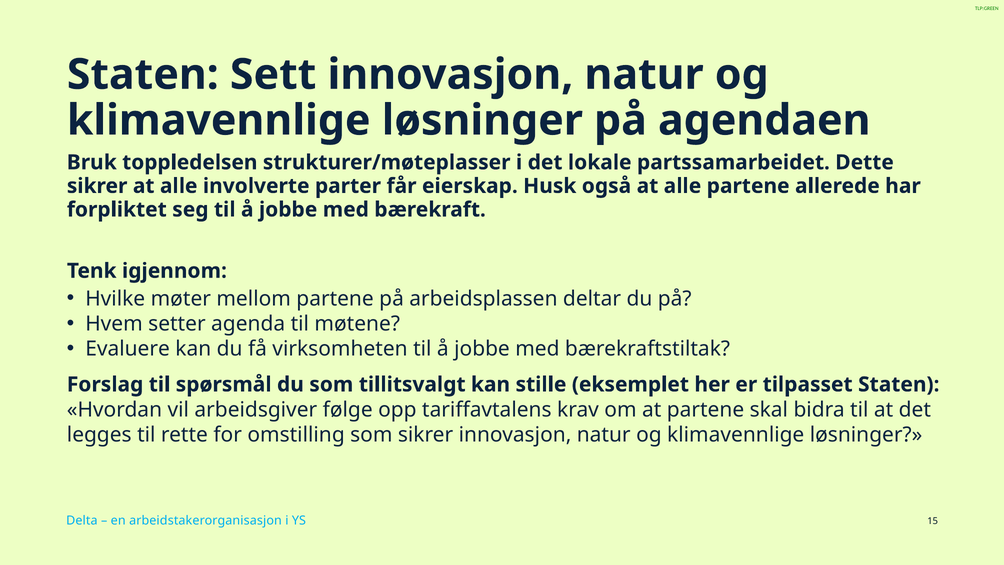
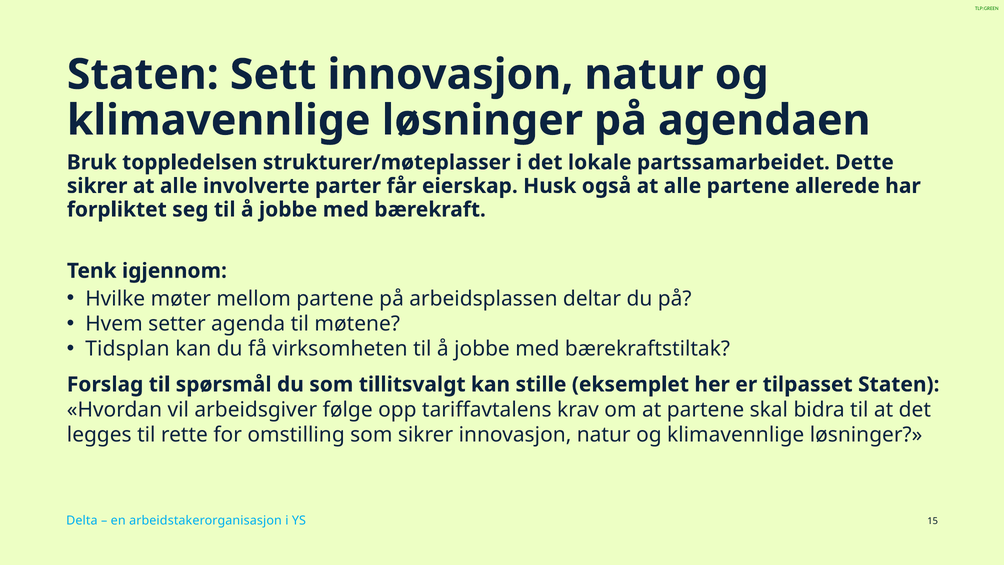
Evaluere: Evaluere -> Tidsplan (127, 349)
